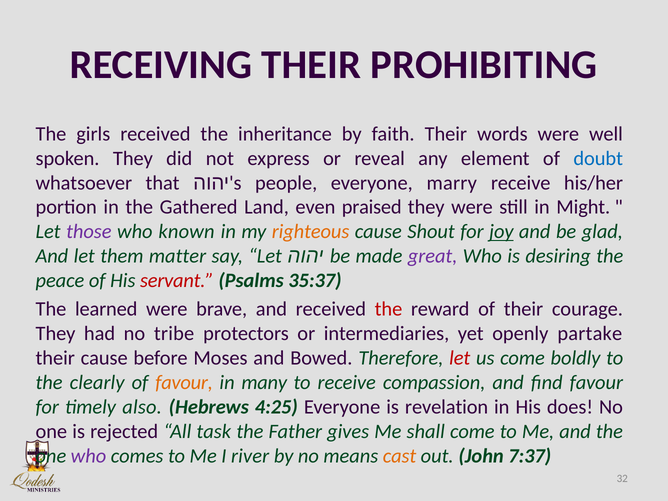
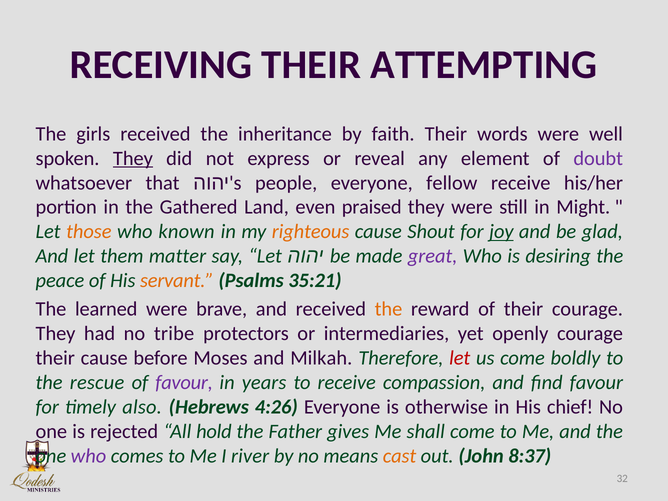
PROHIBITING: PROHIBITING -> ATTEMPTING (484, 65)
They underline: none -> present (133, 158)
doubt colour: blue -> purple (598, 158)
marry: marry -> fellow (452, 183)
those colour: purple -> orange (89, 232)
servant colour: red -> orange (177, 281)
35:37: 35:37 -> 35:21 (315, 281)
the colour: red -> orange (388, 309)
openly partake: partake -> courage (590, 334)
Bowed: Bowed -> Milkah (321, 358)
clearly: clearly -> rescue (97, 383)
favour colour: orange -> purple (184, 383)
many: many -> years (264, 383)
4:25: 4:25 -> 4:26 (276, 407)
revelation: revelation -> otherwise (447, 407)
does: does -> chief (570, 407)
task: task -> hold (214, 431)
7:37: 7:37 -> 8:37 (530, 456)
